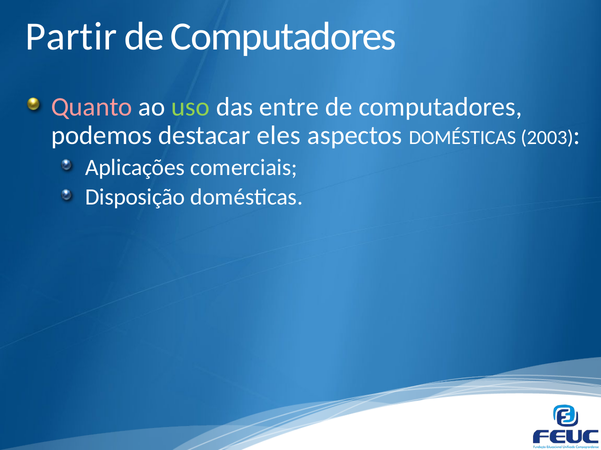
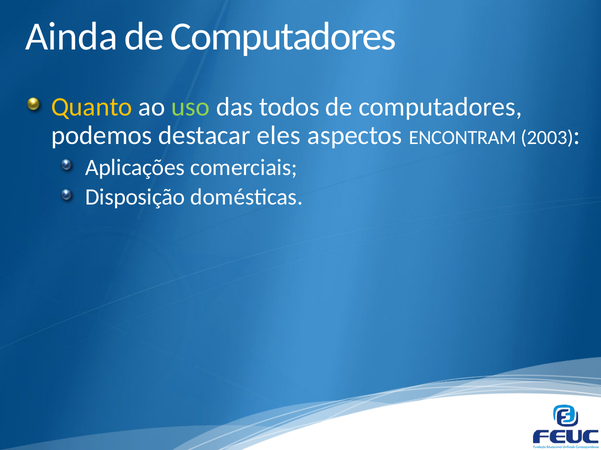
Partir: Partir -> Ainda (71, 37)
Quanto colour: pink -> yellow (92, 107)
entre: entre -> todos (289, 107)
aspectos DOMÉSTICAS: DOMÉSTICAS -> ENCONTRAM (463, 138)
